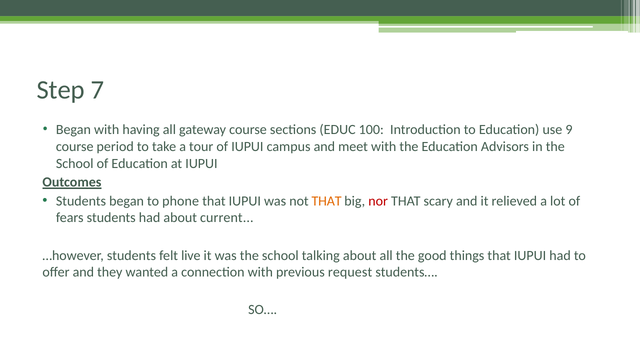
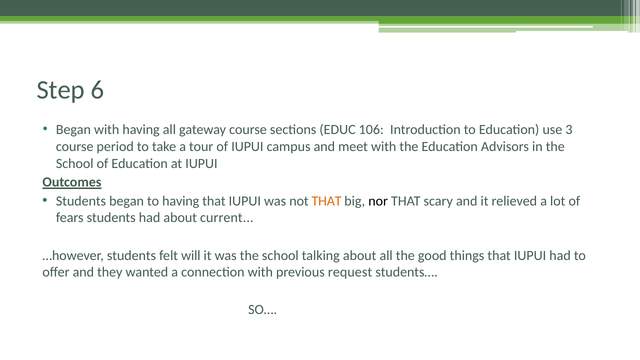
7: 7 -> 6 (98, 90)
100: 100 -> 106 (371, 130)
9: 9 -> 3 (569, 130)
to phone: phone -> having (181, 201)
nor colour: red -> black (378, 201)
live: live -> will (191, 255)
